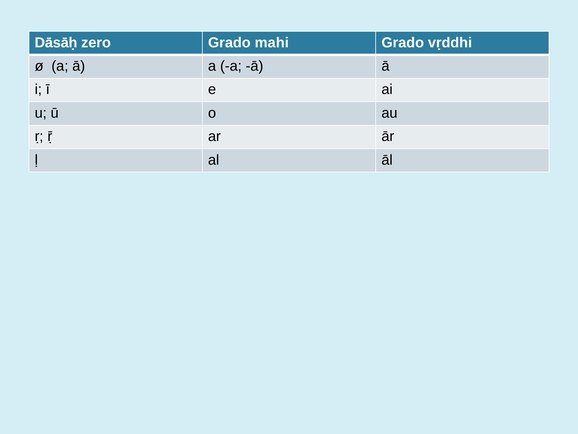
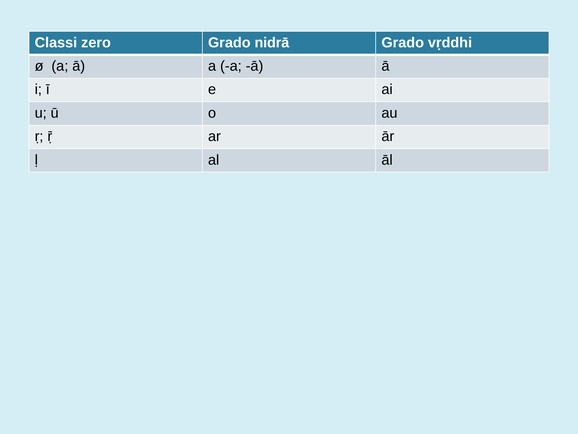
Dāsāḥ: Dāsāḥ -> Classi (56, 43)
mahi: mahi -> nidrā (272, 43)
